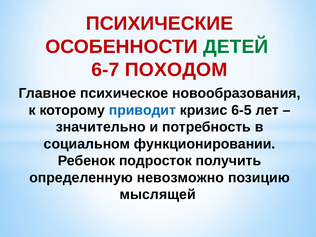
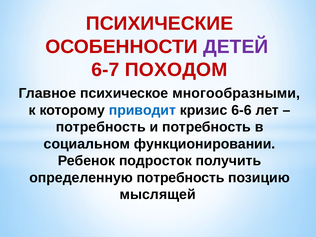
ДЕТЕЙ colour: green -> purple (236, 47)
новообразования: новообразования -> многообразными (236, 93)
6-5: 6-5 -> 6-6 (241, 110)
значительно: значительно -> потребность (101, 127)
определенную невозможно: невозможно -> потребность (181, 178)
